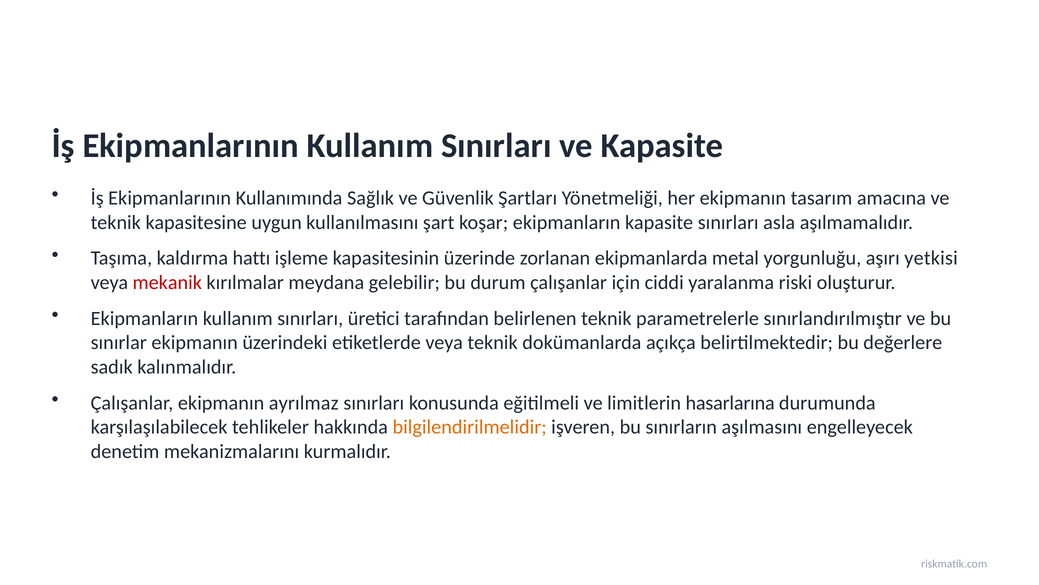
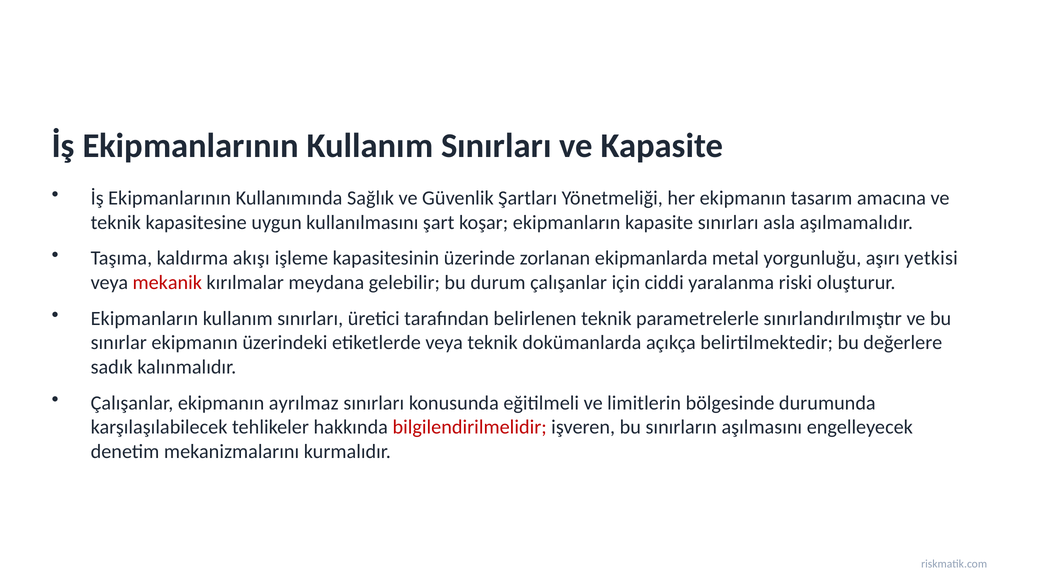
hattı: hattı -> akışı (251, 258)
hasarlarına: hasarlarına -> bölgesinde (730, 403)
bilgilendirilmelidir colour: orange -> red (470, 427)
